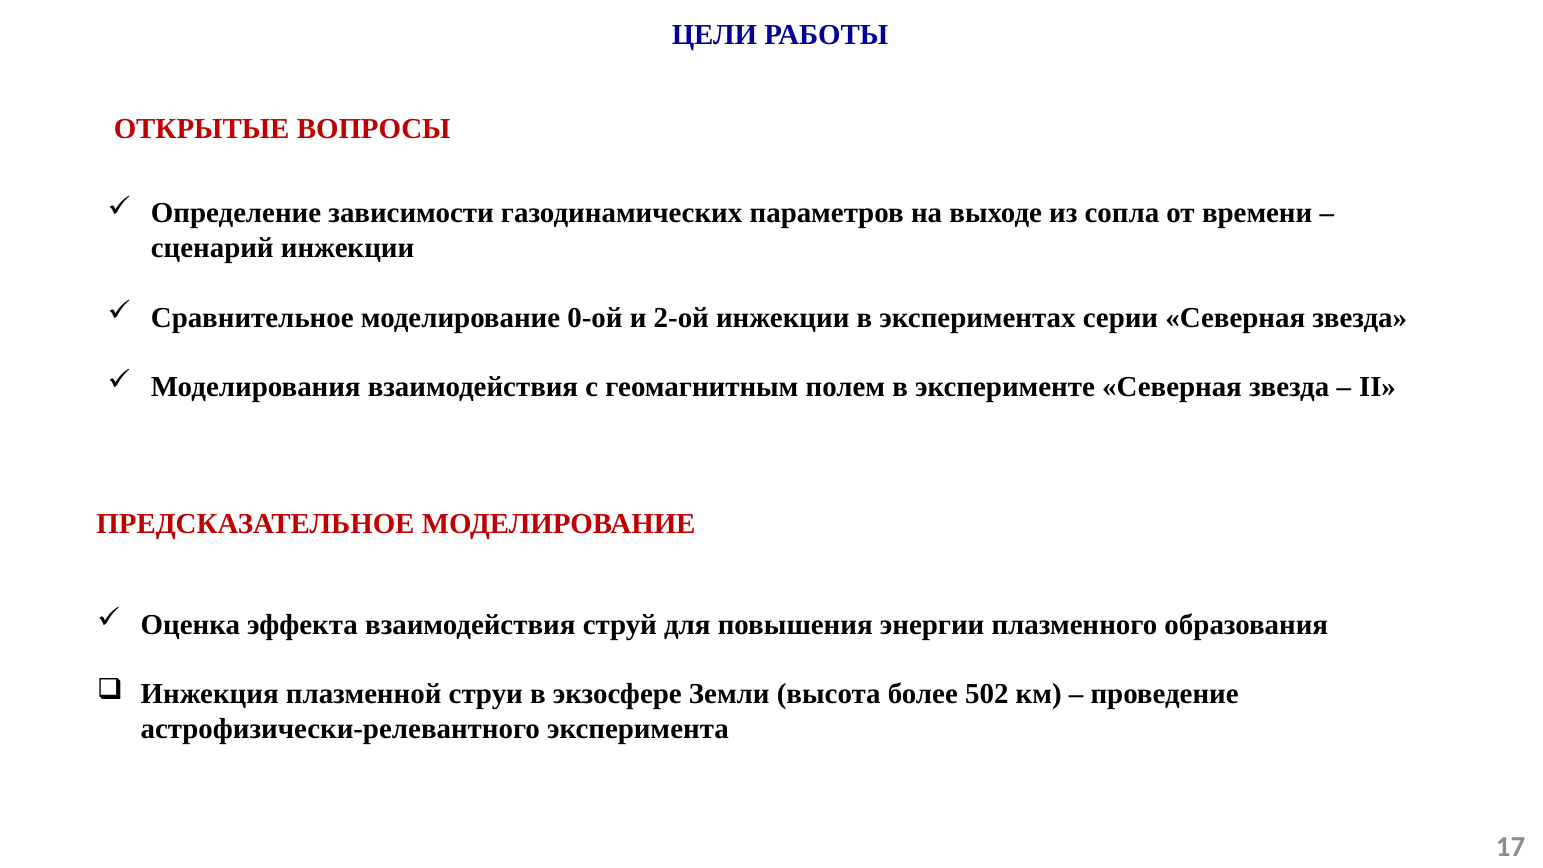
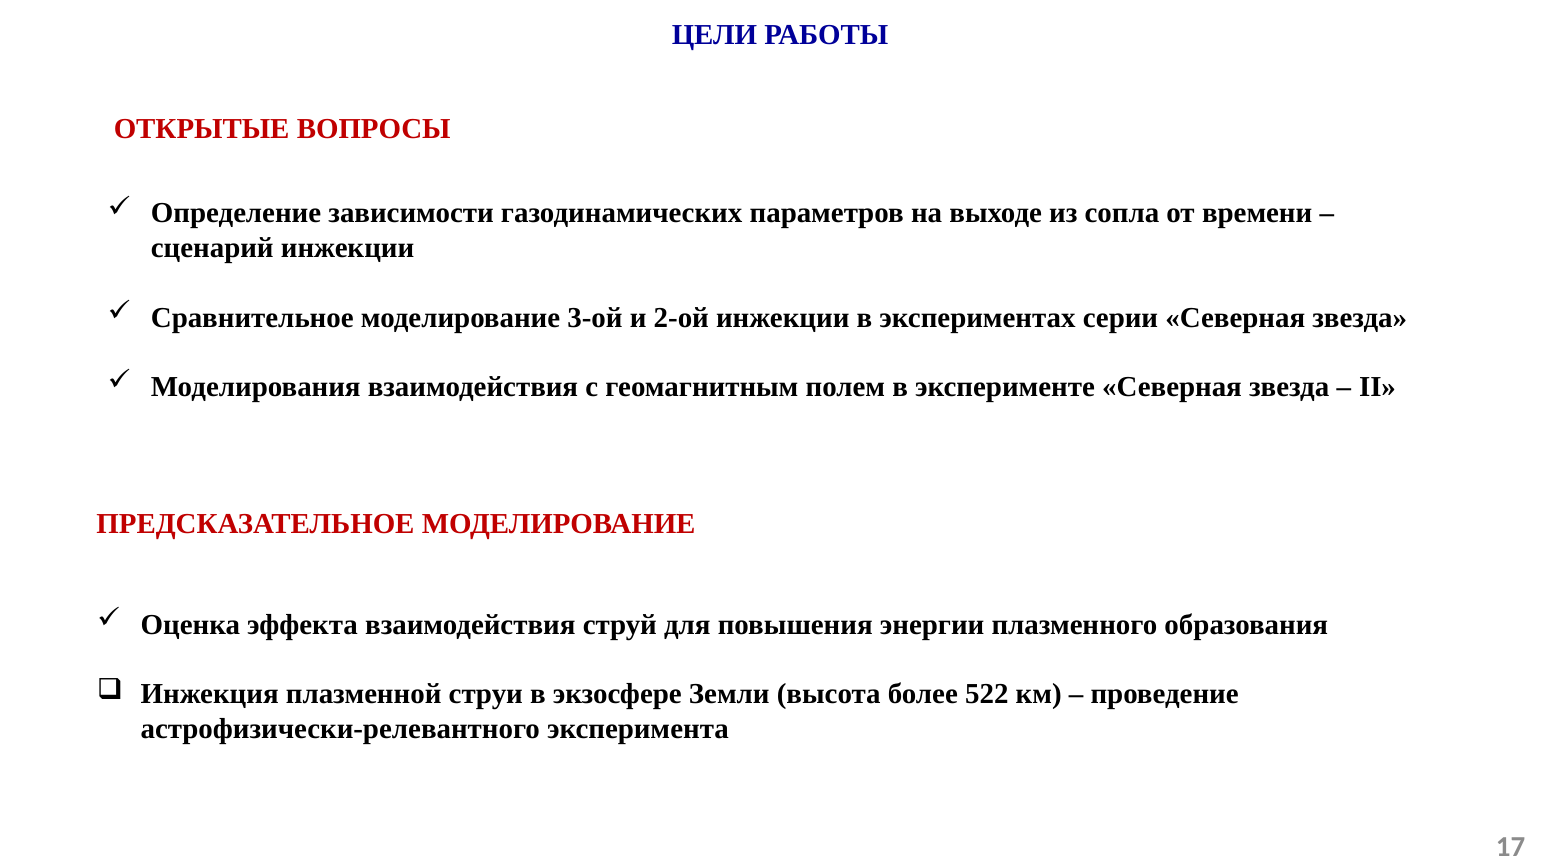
0-ой: 0-ой -> 3-ой (595, 317)
502: 502 -> 522 (987, 694)
